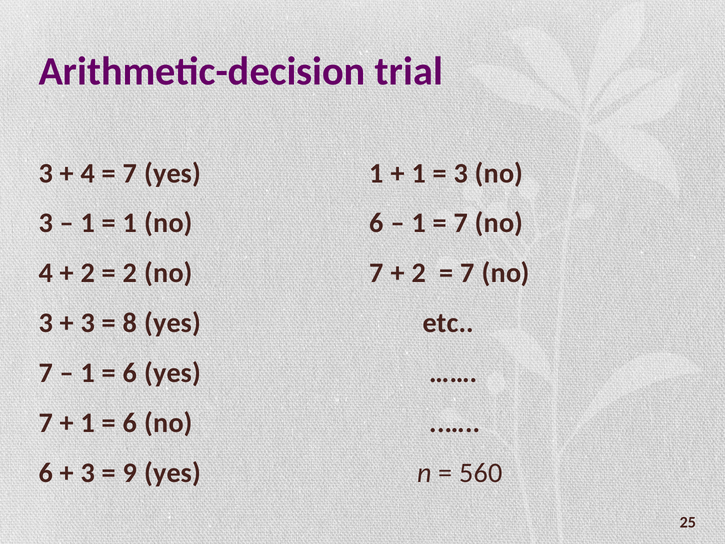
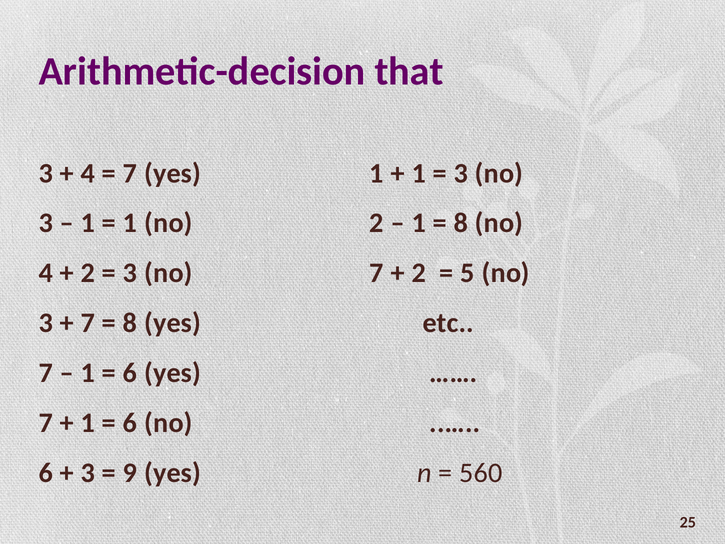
trial: trial -> that (409, 72)
no 6: 6 -> 2 (377, 223)
7: 7 -> 8 (461, 223)
2: 2 -> 3 (130, 273)
7: 7 -> 5 (467, 273)
3: 3 -> 7 (88, 323)
